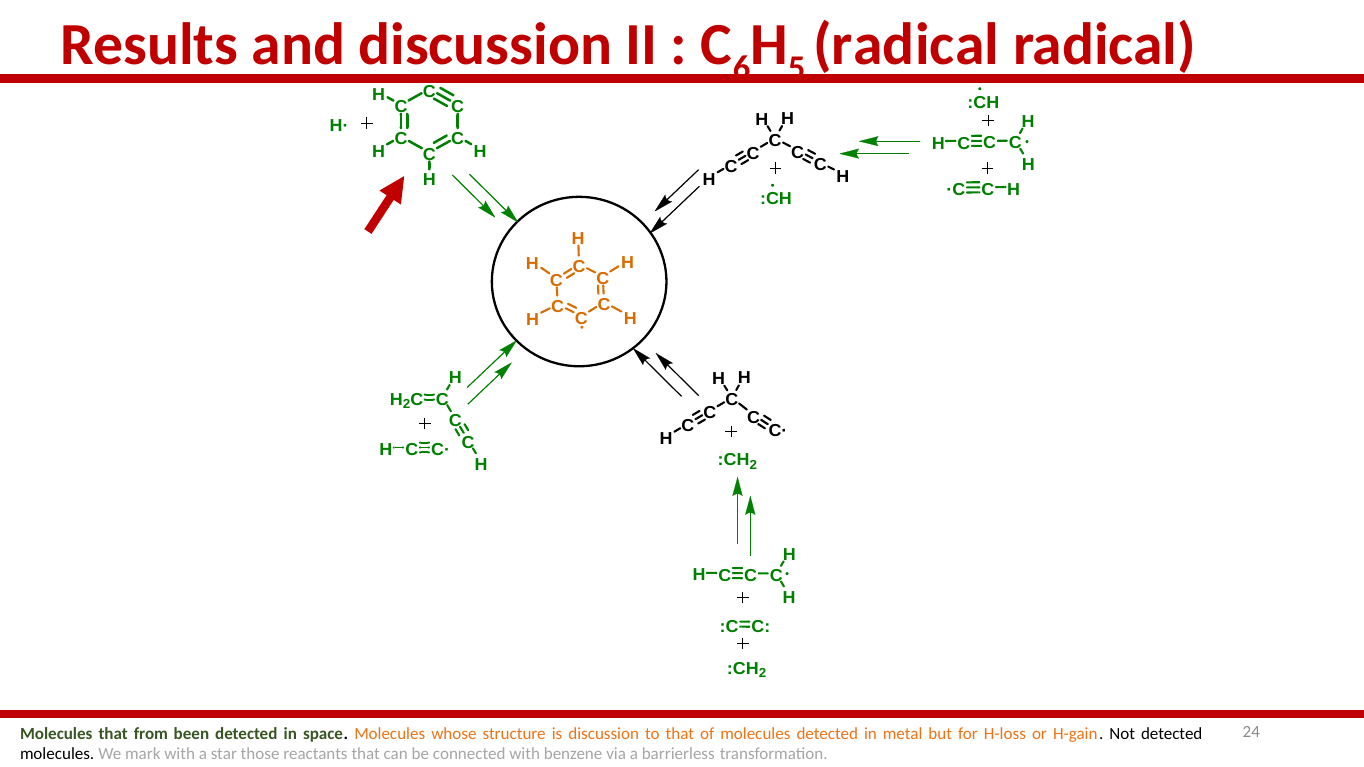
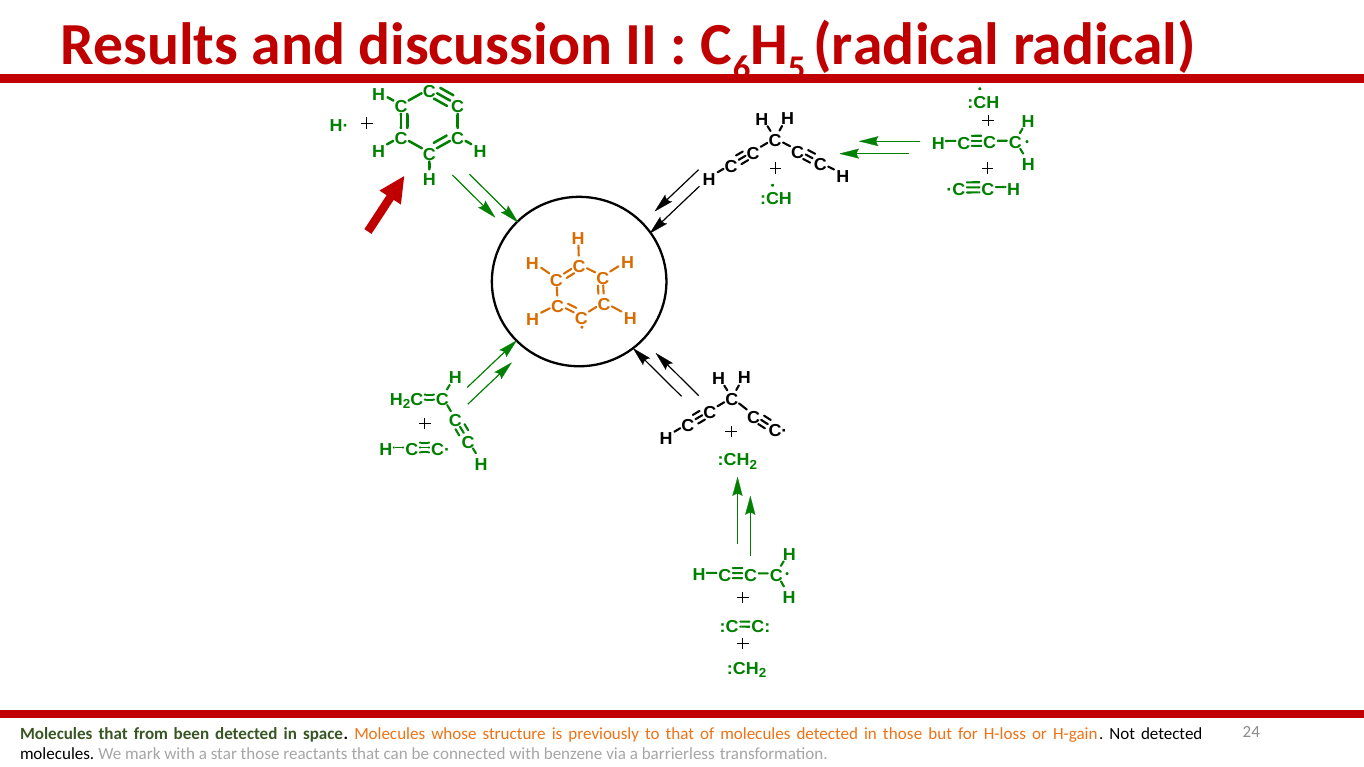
is discussion: discussion -> previously (604, 734)
in metal: metal -> those (903, 734)
